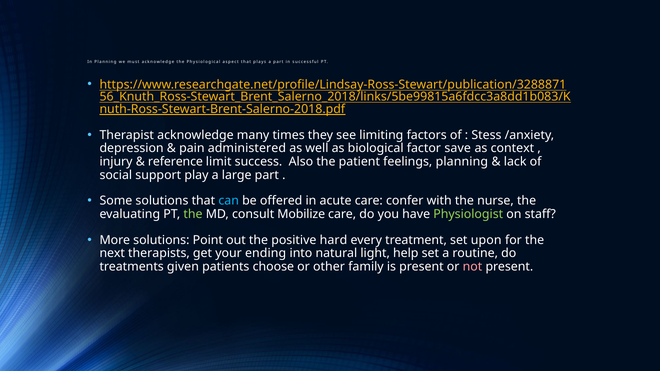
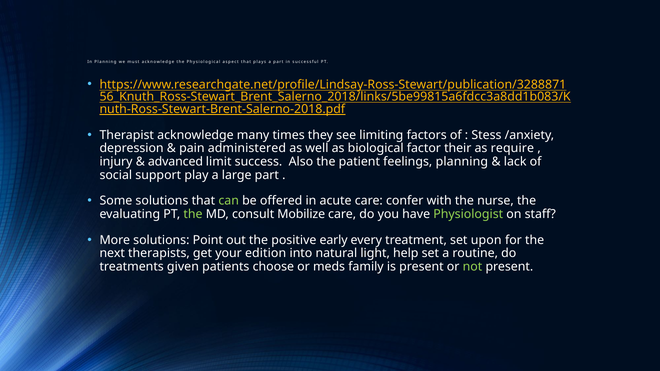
save: save -> their (458, 149)
context: context -> require (512, 149)
reference: reference -> advanced (175, 162)
can colour: light blue -> light green (229, 201)
hard: hard -> early (334, 240)
ending: ending -> edition (266, 254)
other: other -> meds (329, 267)
not colour: pink -> light green (472, 267)
